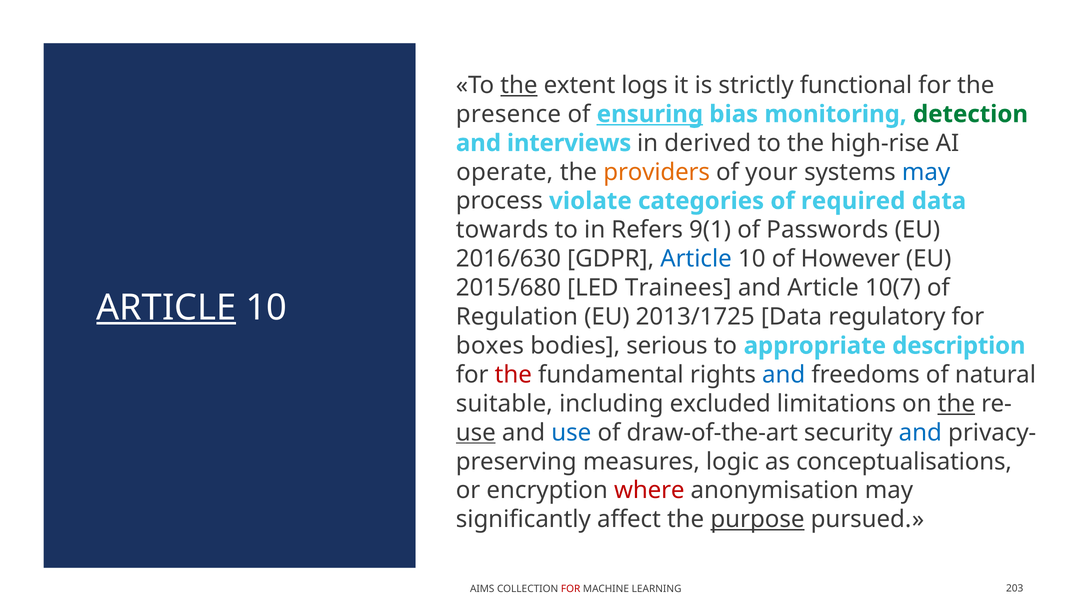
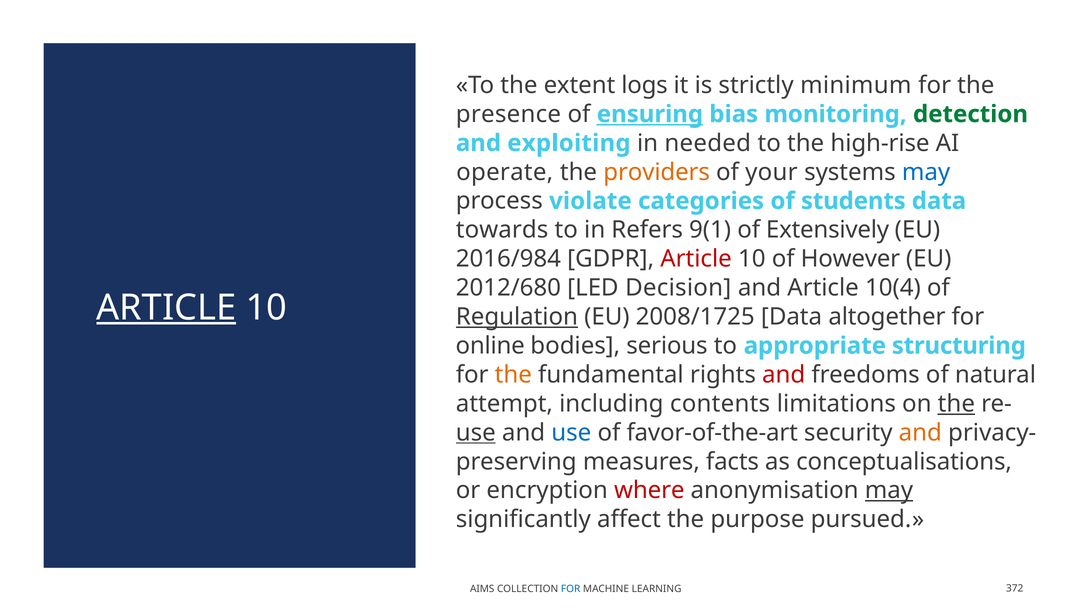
the underline: present -> none (519, 85)
functional: functional -> minimum (856, 85)
interviews: interviews -> exploiting (569, 143)
derived: derived -> needed (708, 143)
required: required -> students (853, 201)
Passwords: Passwords -> Extensively (828, 230)
2016/630: 2016/630 -> 2016/984 (508, 259)
Article colour: blue -> red (696, 259)
2015/680: 2015/680 -> 2012/680 (508, 288)
Trainees: Trainees -> Decision (678, 288)
10(7: 10(7 -> 10(4 (893, 288)
Regulation underline: none -> present (517, 317)
2013/1725: 2013/1725 -> 2008/1725 (695, 317)
regulatory: regulatory -> altogether (887, 317)
boxes: boxes -> online (490, 346)
description: description -> structuring (959, 346)
the colour: red -> orange (513, 375)
and colour: blue -> red (784, 375)
suitable: suitable -> attempt (504, 404)
excluded: excluded -> contents (720, 404)
draw-of-the-art: draw-of-the-art -> favor-of-the-art (712, 433)
and colour: blue -> orange (920, 433)
logic: logic -> facts (733, 462)
may underline: none -> present (889, 490)
purpose underline: present -> none (757, 519)
FOR colour: red -> blue (571, 589)
203: 203 -> 372 (1015, 588)
